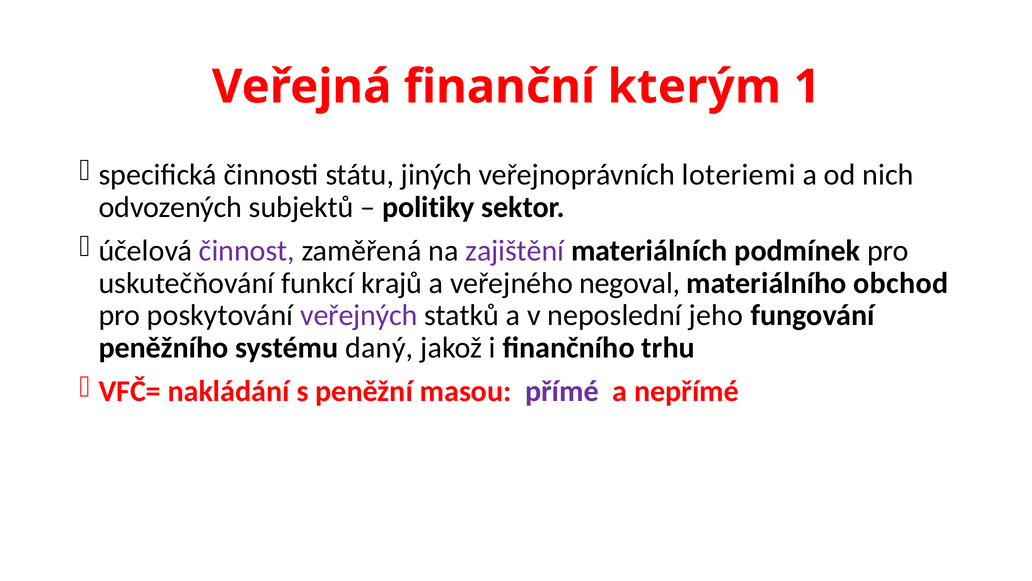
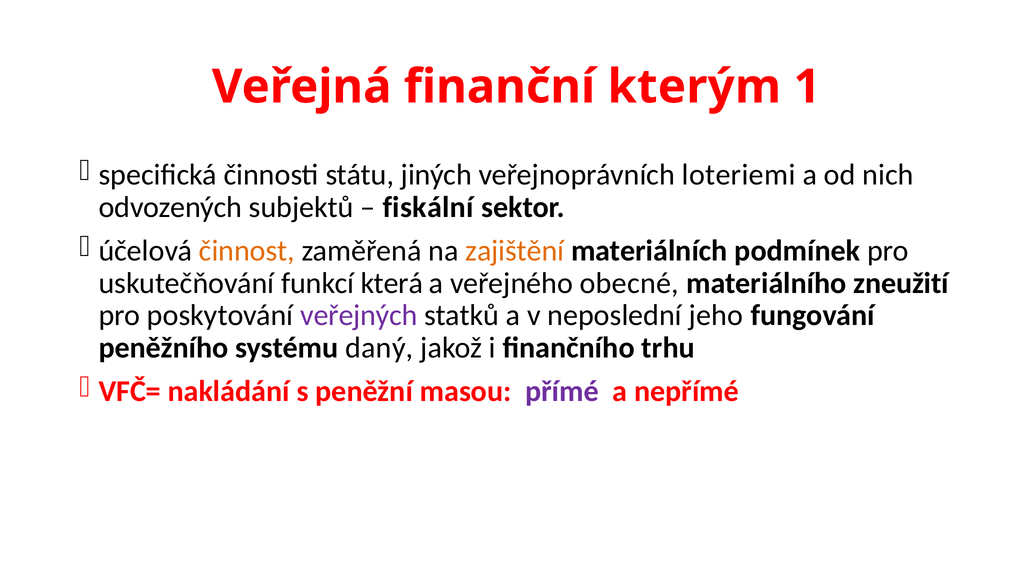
politiky: politiky -> fiskální (428, 207)
činnost colour: purple -> orange (247, 250)
zajištění colour: purple -> orange (515, 250)
krajů: krajů -> která (392, 283)
negoval: negoval -> obecné (629, 283)
obchod: obchod -> zneužití (901, 283)
